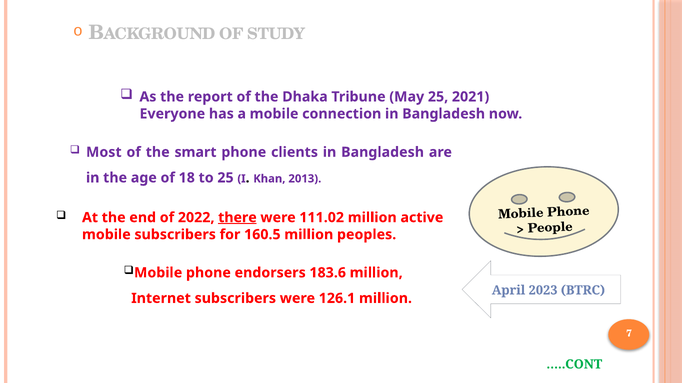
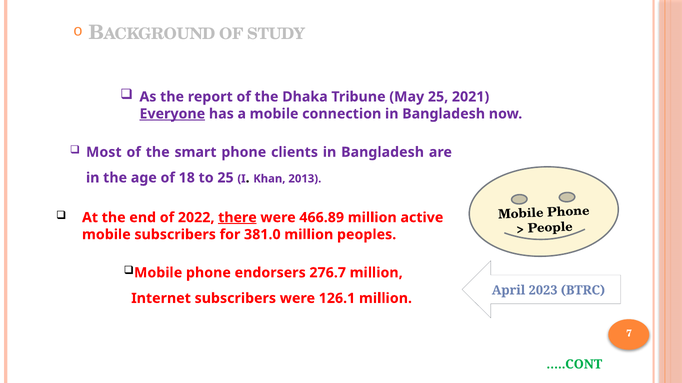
Everyone underline: none -> present (172, 114)
111.02: 111.02 -> 466.89 (322, 218)
160.5: 160.5 -> 381.0 (262, 235)
183.6: 183.6 -> 276.7 (328, 273)
